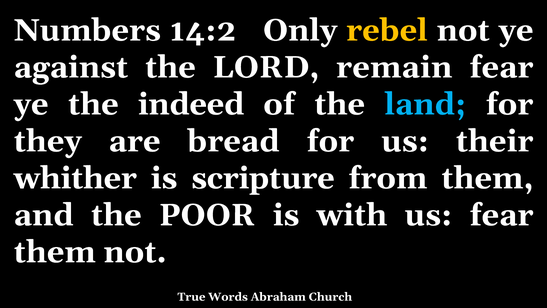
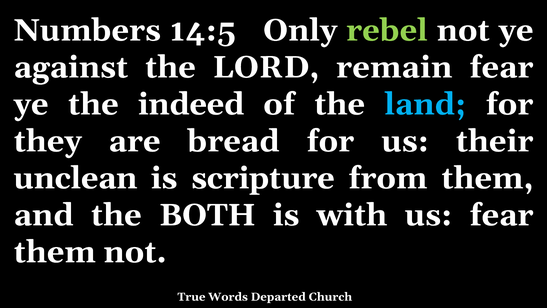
14:2: 14:2 -> 14:5 (203, 30)
rebel colour: yellow -> light green (387, 30)
whither: whither -> unclean (75, 178)
POOR: POOR -> BOTH (207, 215)
Abraham: Abraham -> Departed (278, 297)
